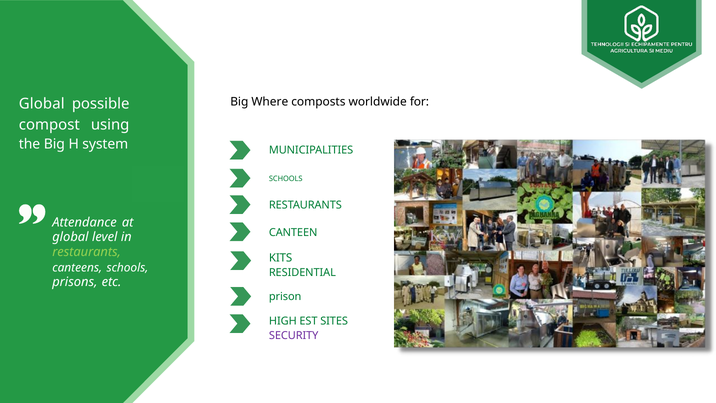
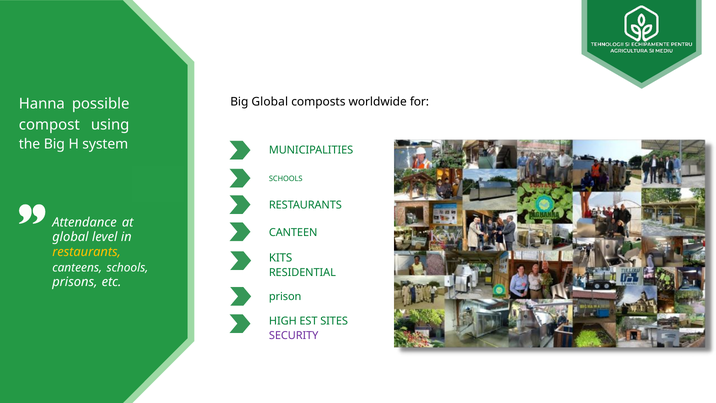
Big Where: Where -> Global (270, 102)
Global: Global -> Hanna (42, 104)
restaurants colour: light green -> yellow (87, 252)
